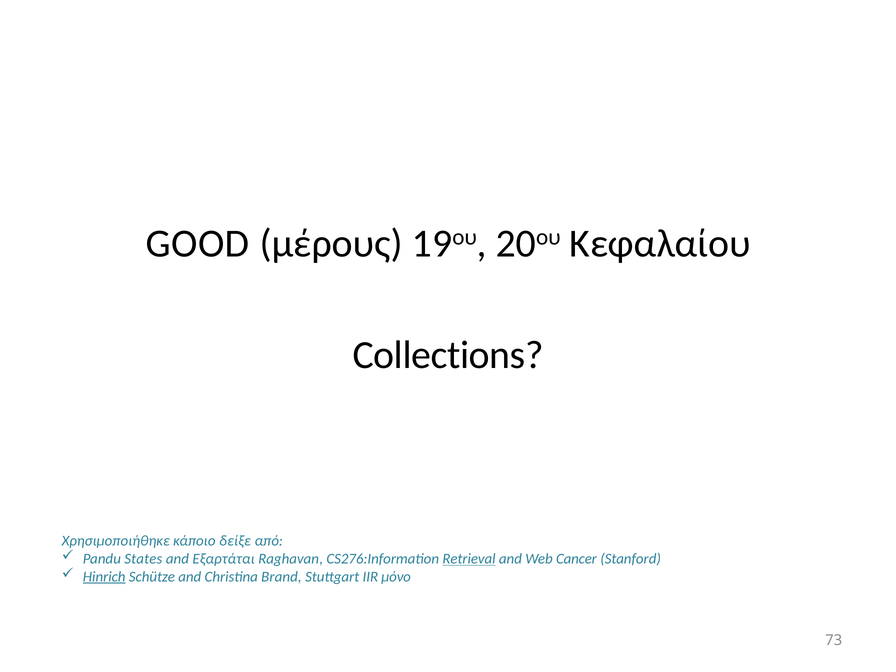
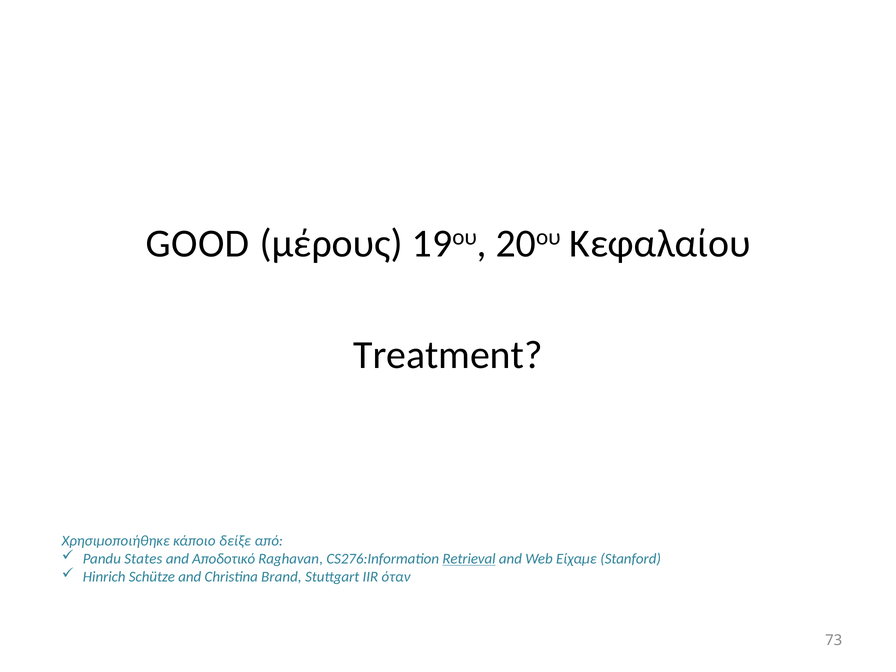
Collections: Collections -> Treatment (448, 355)
Εξαρτάται: Εξαρτάται -> Αποδοτικό (224, 559)
Cancer: Cancer -> Είχαμε (576, 559)
Hinrich underline: present -> none (104, 577)
μόνο: μόνο -> όταν (396, 577)
